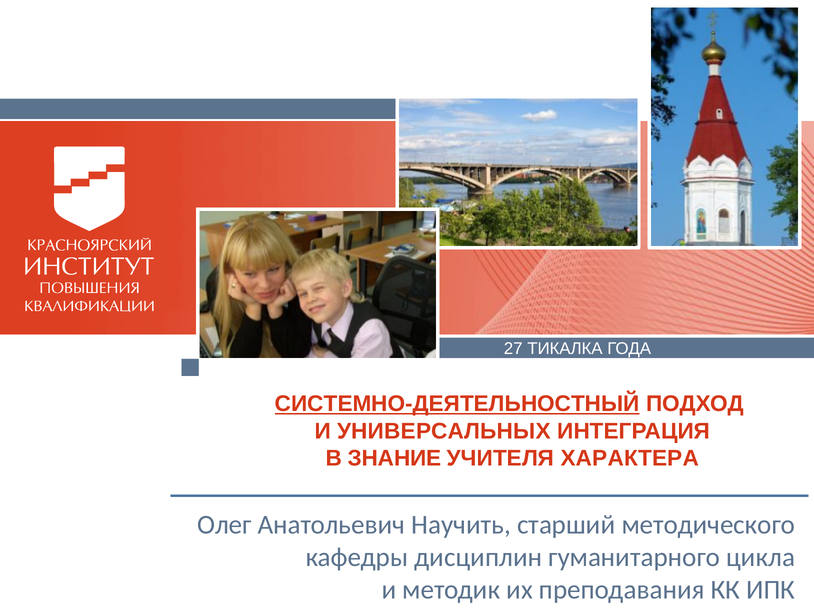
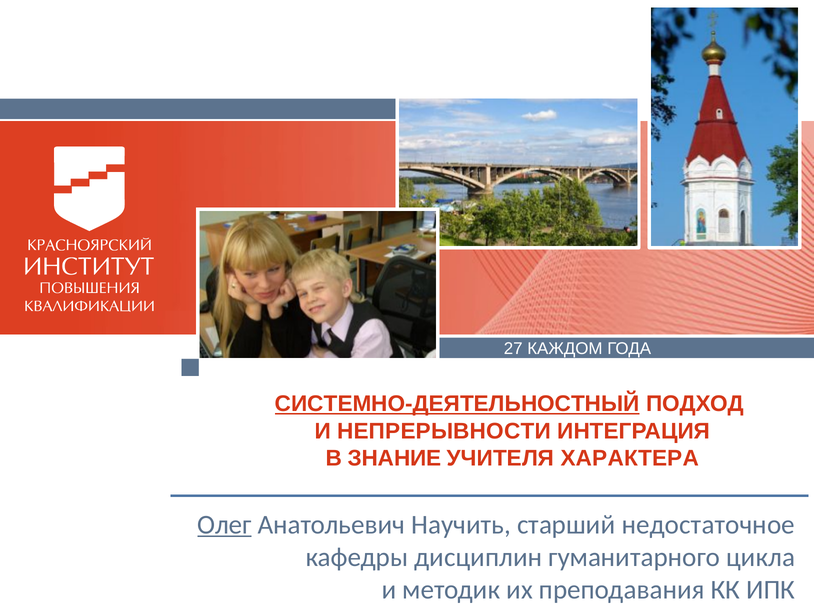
ТИКАЛКА: ТИКАЛКА -> КАЖДОМ (565, 348)
УНИВЕРСАЛЬНЫХ: УНИВЕРСАЛЬНЫХ -> НЕПРЕРЫВНОСТИ (444, 431)
Олег underline: none -> present (224, 524)
методического: методического -> недостаточное (708, 524)
